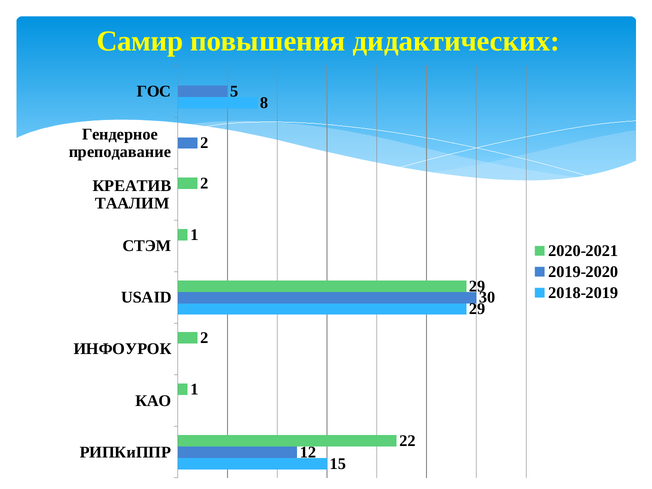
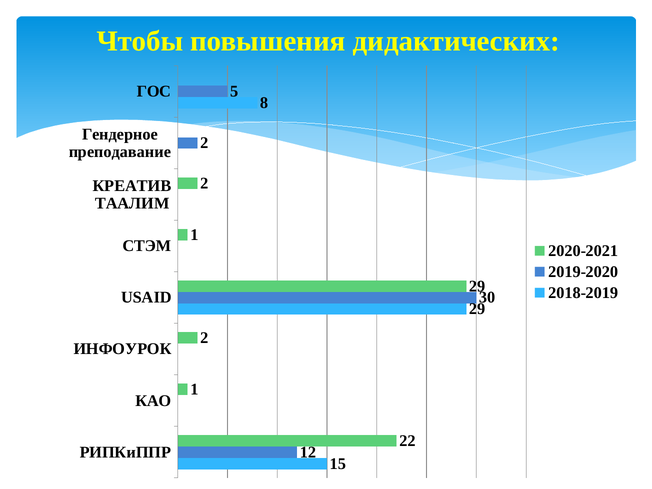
Самир: Самир -> Чтобы (140, 41)
